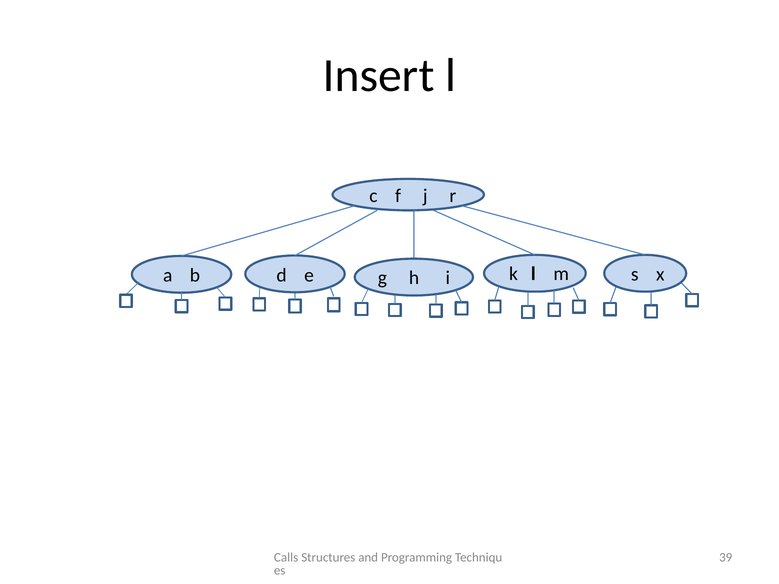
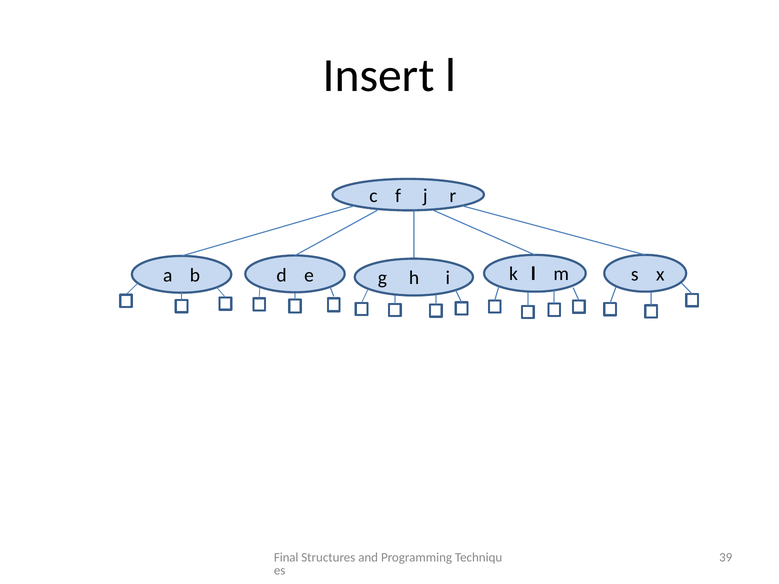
Calls: Calls -> Final (286, 558)
